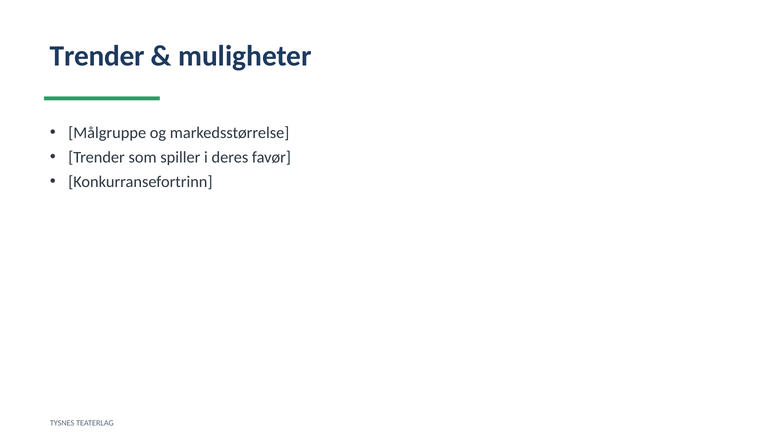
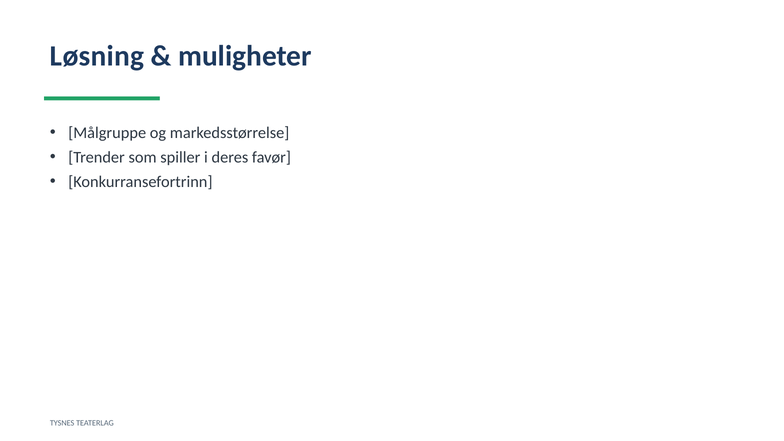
Trender: Trender -> Løsning (97, 56)
